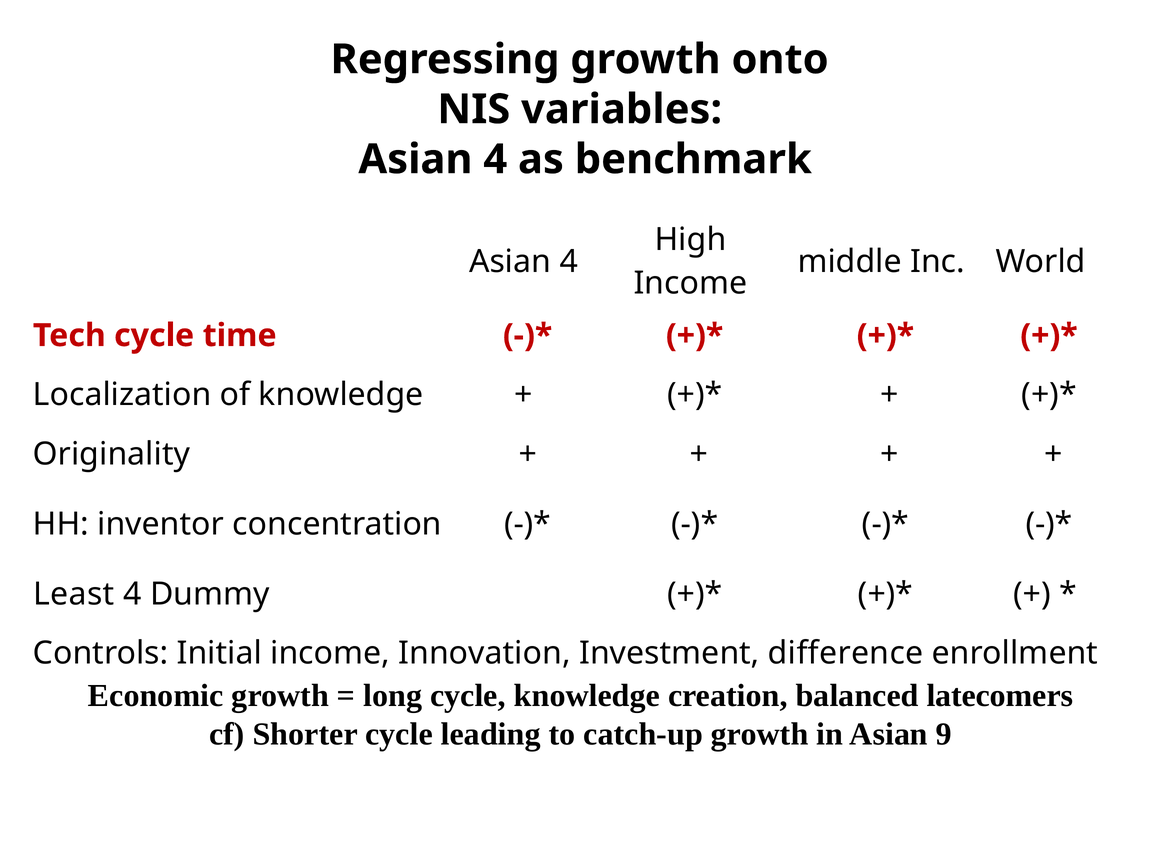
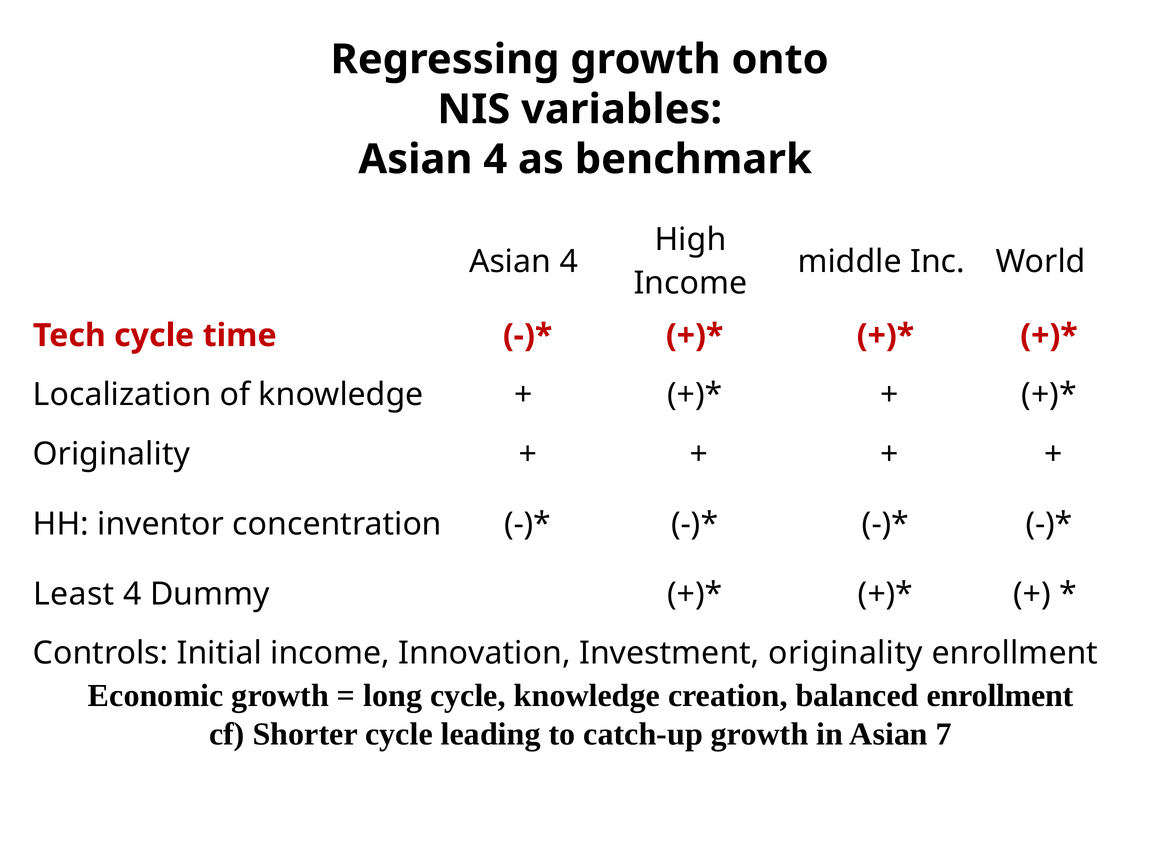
Investment difference: difference -> originality (846, 654)
balanced latecomers: latecomers -> enrollment (1000, 696)
9: 9 -> 7 (944, 735)
